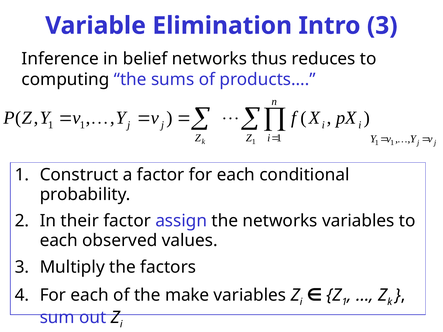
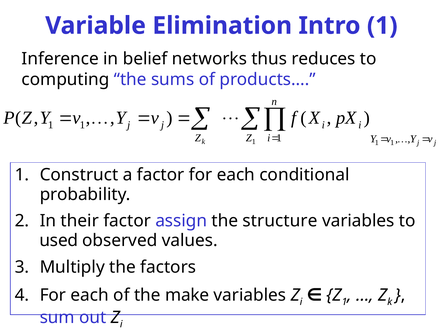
Intro 3: 3 -> 1 (382, 26)
the networks: networks -> structure (280, 221)
each: each -> used (59, 241)
